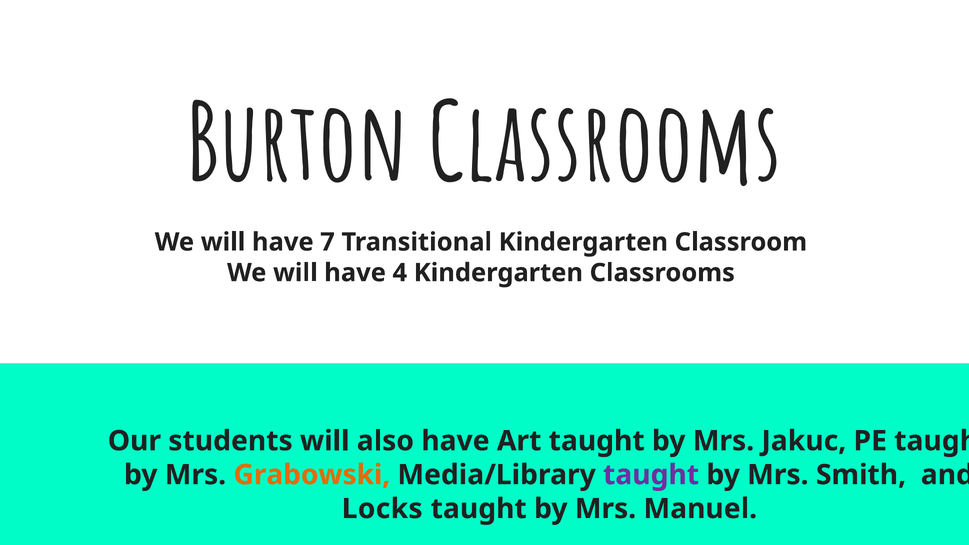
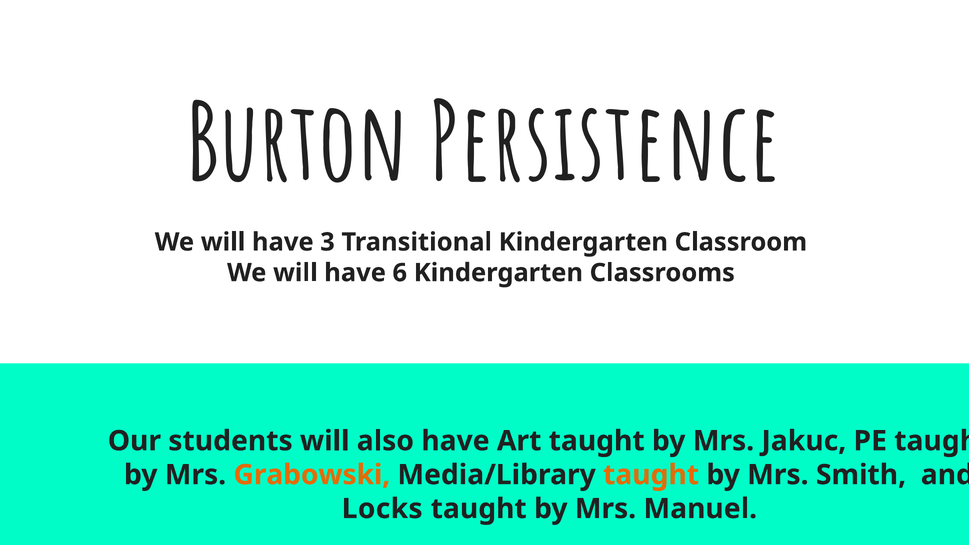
Burton Classrooms: Classrooms -> Persistence (605, 145)
7: 7 -> 3 (327, 242)
4: 4 -> 6 (400, 273)
taught colour: purple -> orange (651, 475)
